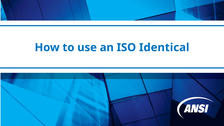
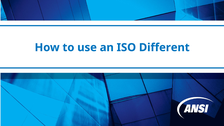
Identical: Identical -> Different (164, 47)
